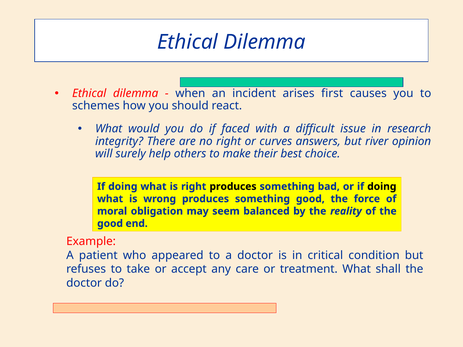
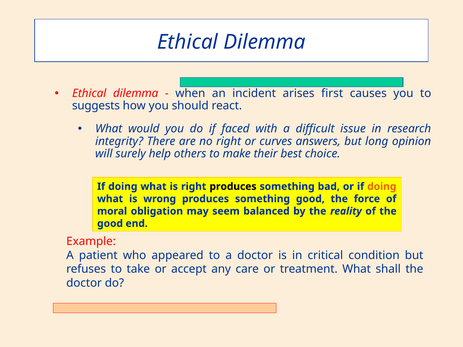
schemes: schemes -> suggests (96, 106)
river: river -> long (377, 141)
doing colour: black -> orange (382, 187)
